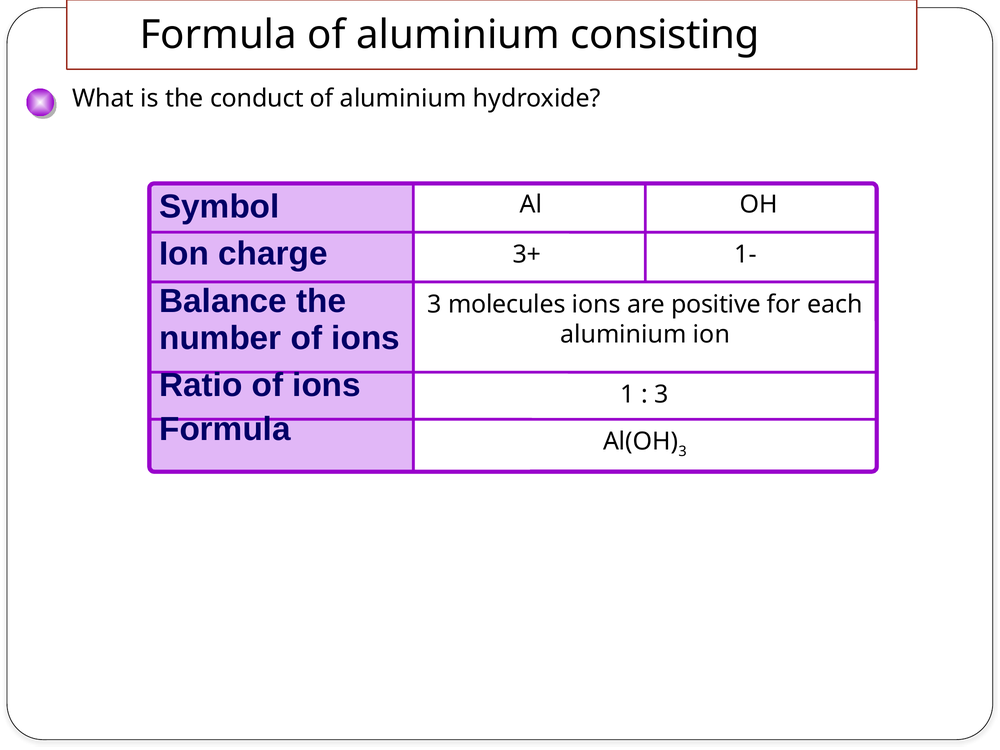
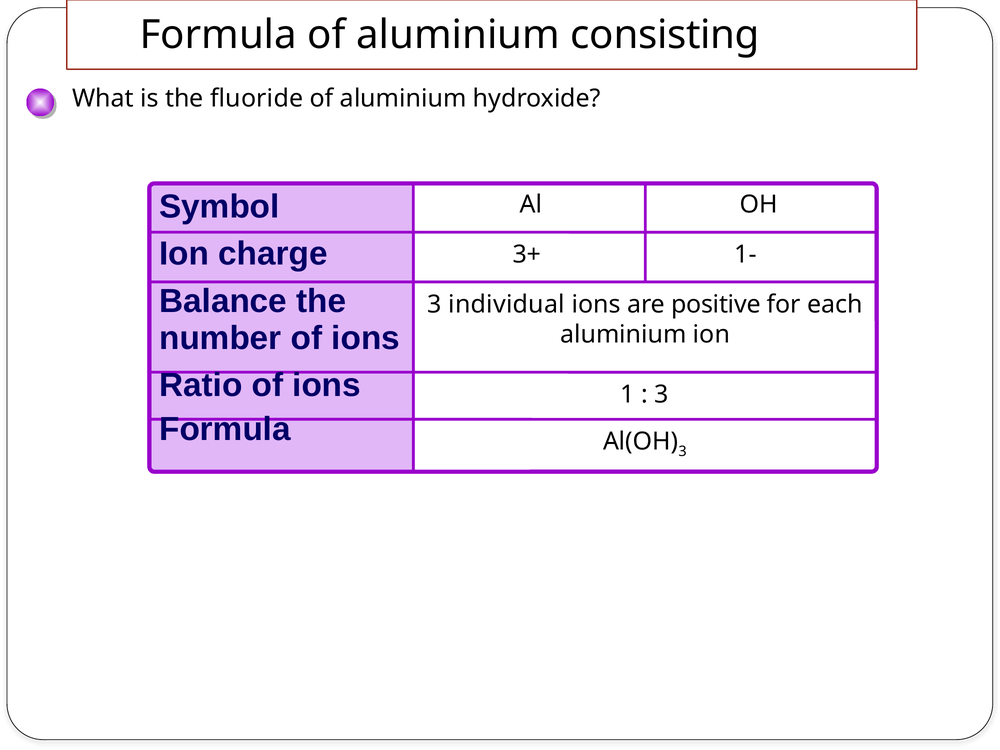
conduct: conduct -> fluoride (257, 98)
molecules: molecules -> individual (507, 304)
